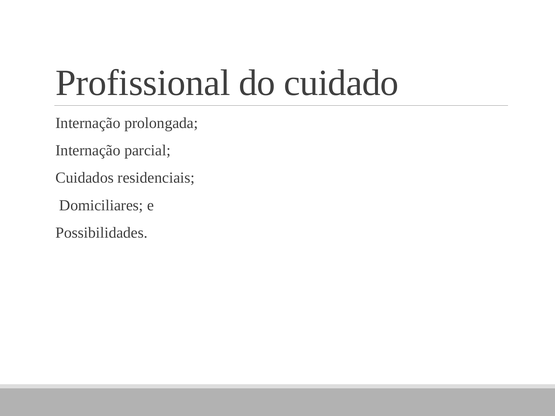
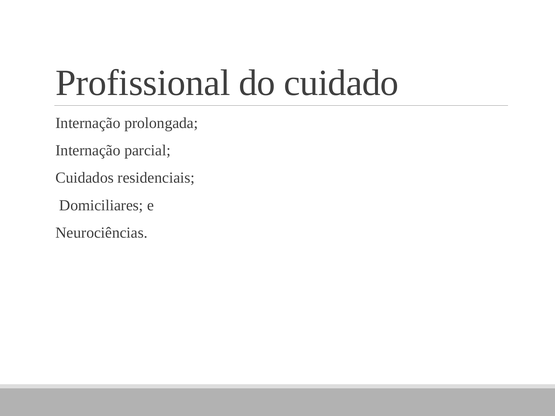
Possibilidades: Possibilidades -> Neurociências (102, 233)
